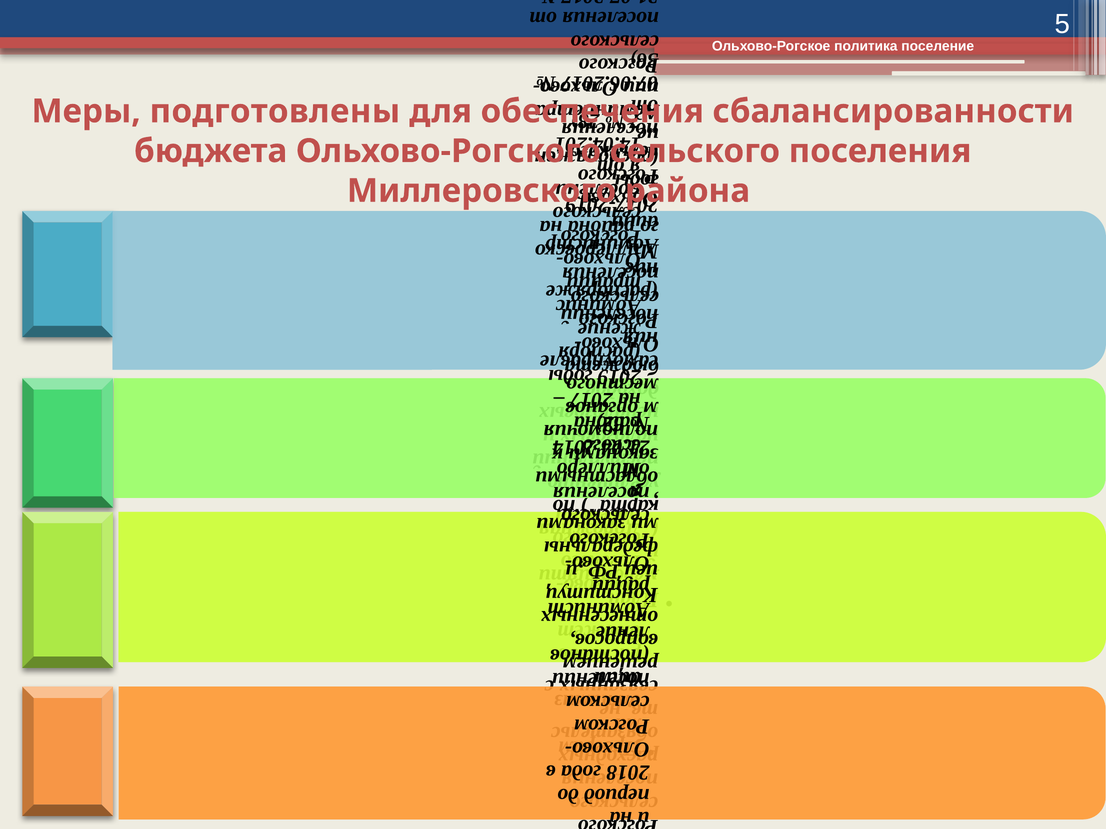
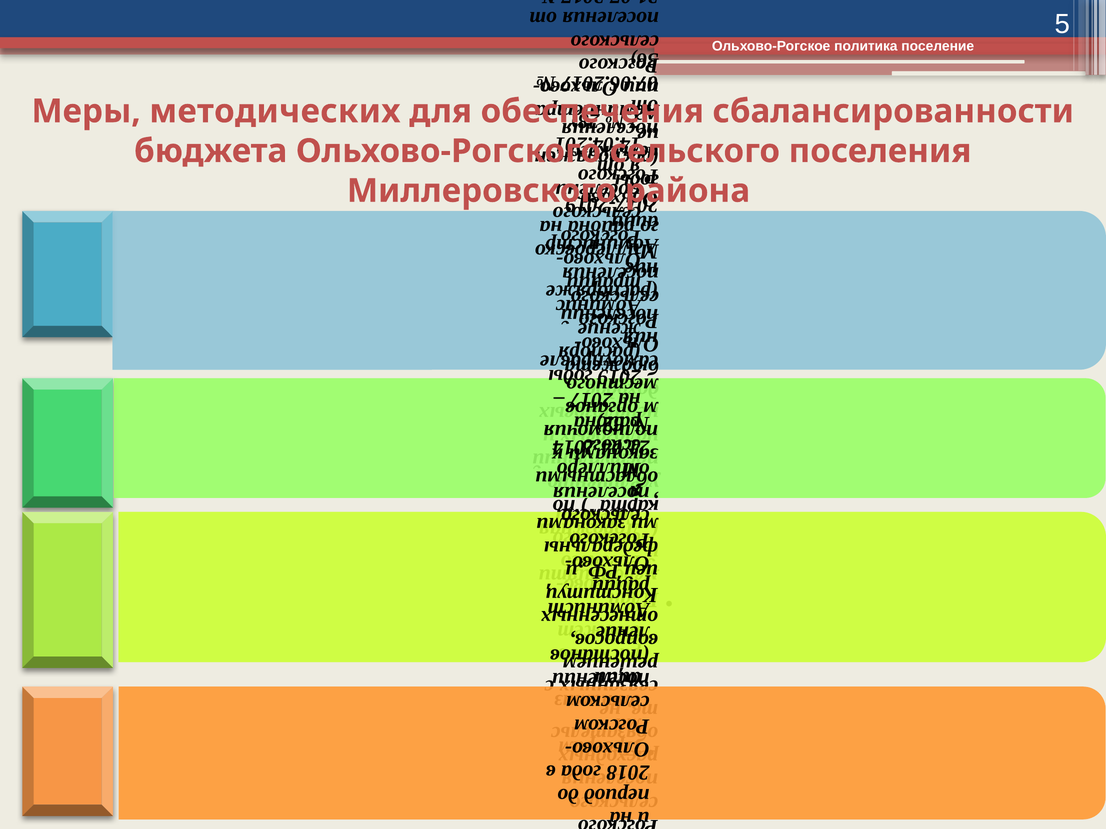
подготовлены: подготовлены -> методических (275, 111)
